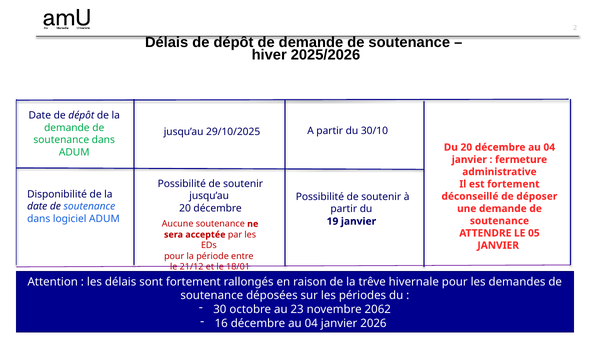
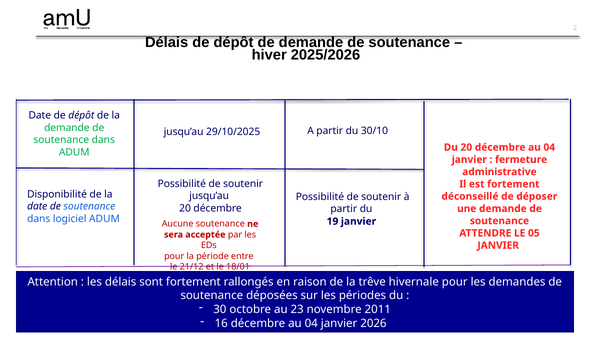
2062: 2062 -> 2011 (378, 309)
